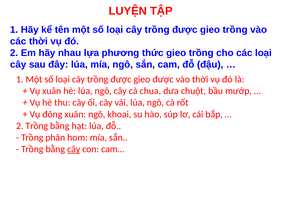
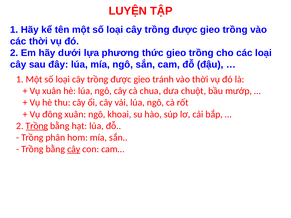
nhau: nhau -> dưới (70, 53)
gieo được: được -> tránh (163, 79)
Trồng underline: none -> present (37, 126)
